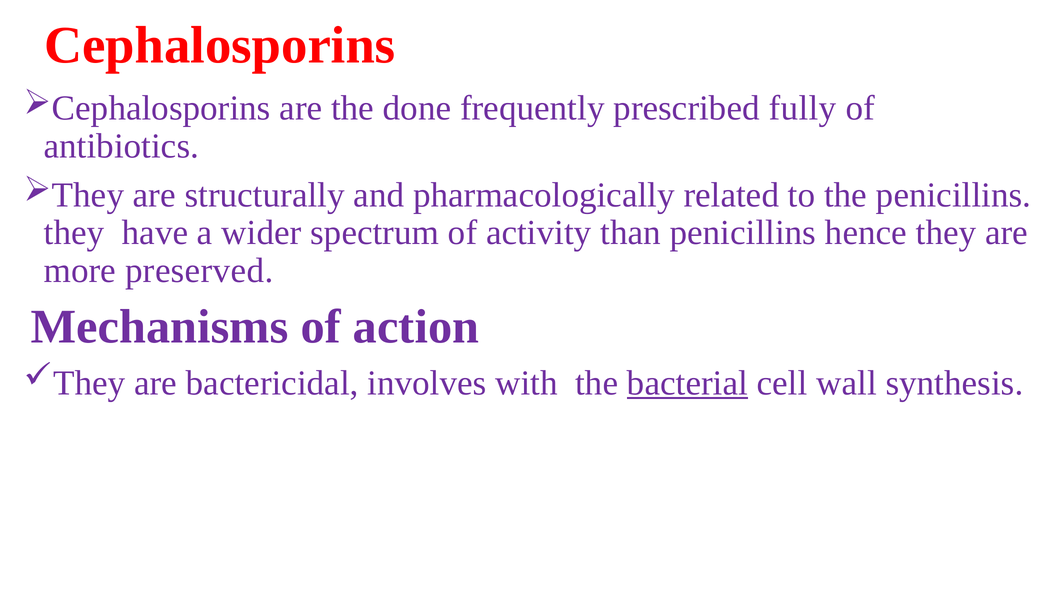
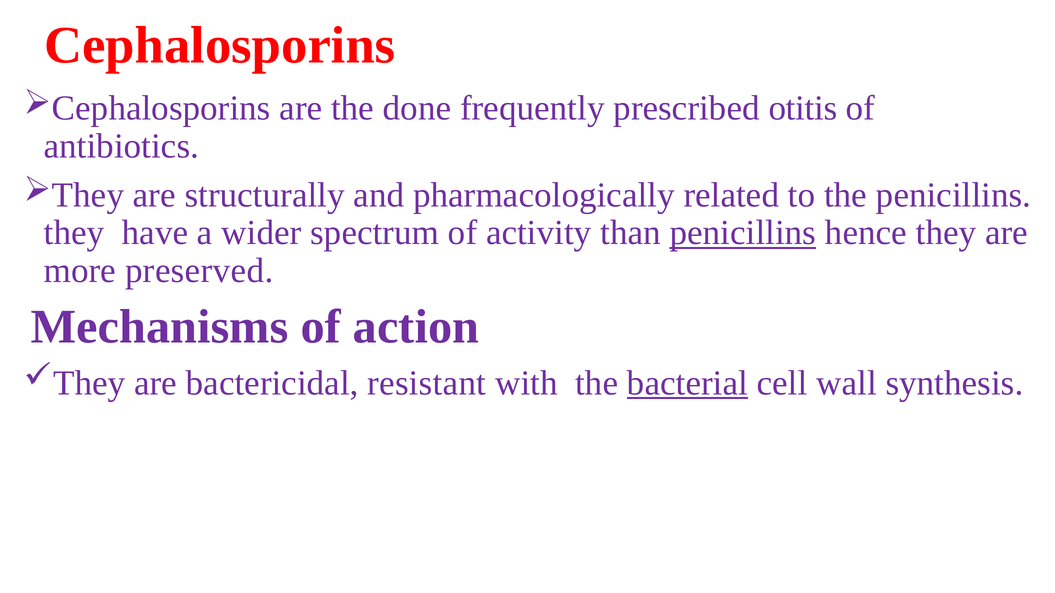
fully: fully -> otitis (803, 108)
penicillins underline: none -> present (743, 233)
involves: involves -> resistant (427, 383)
